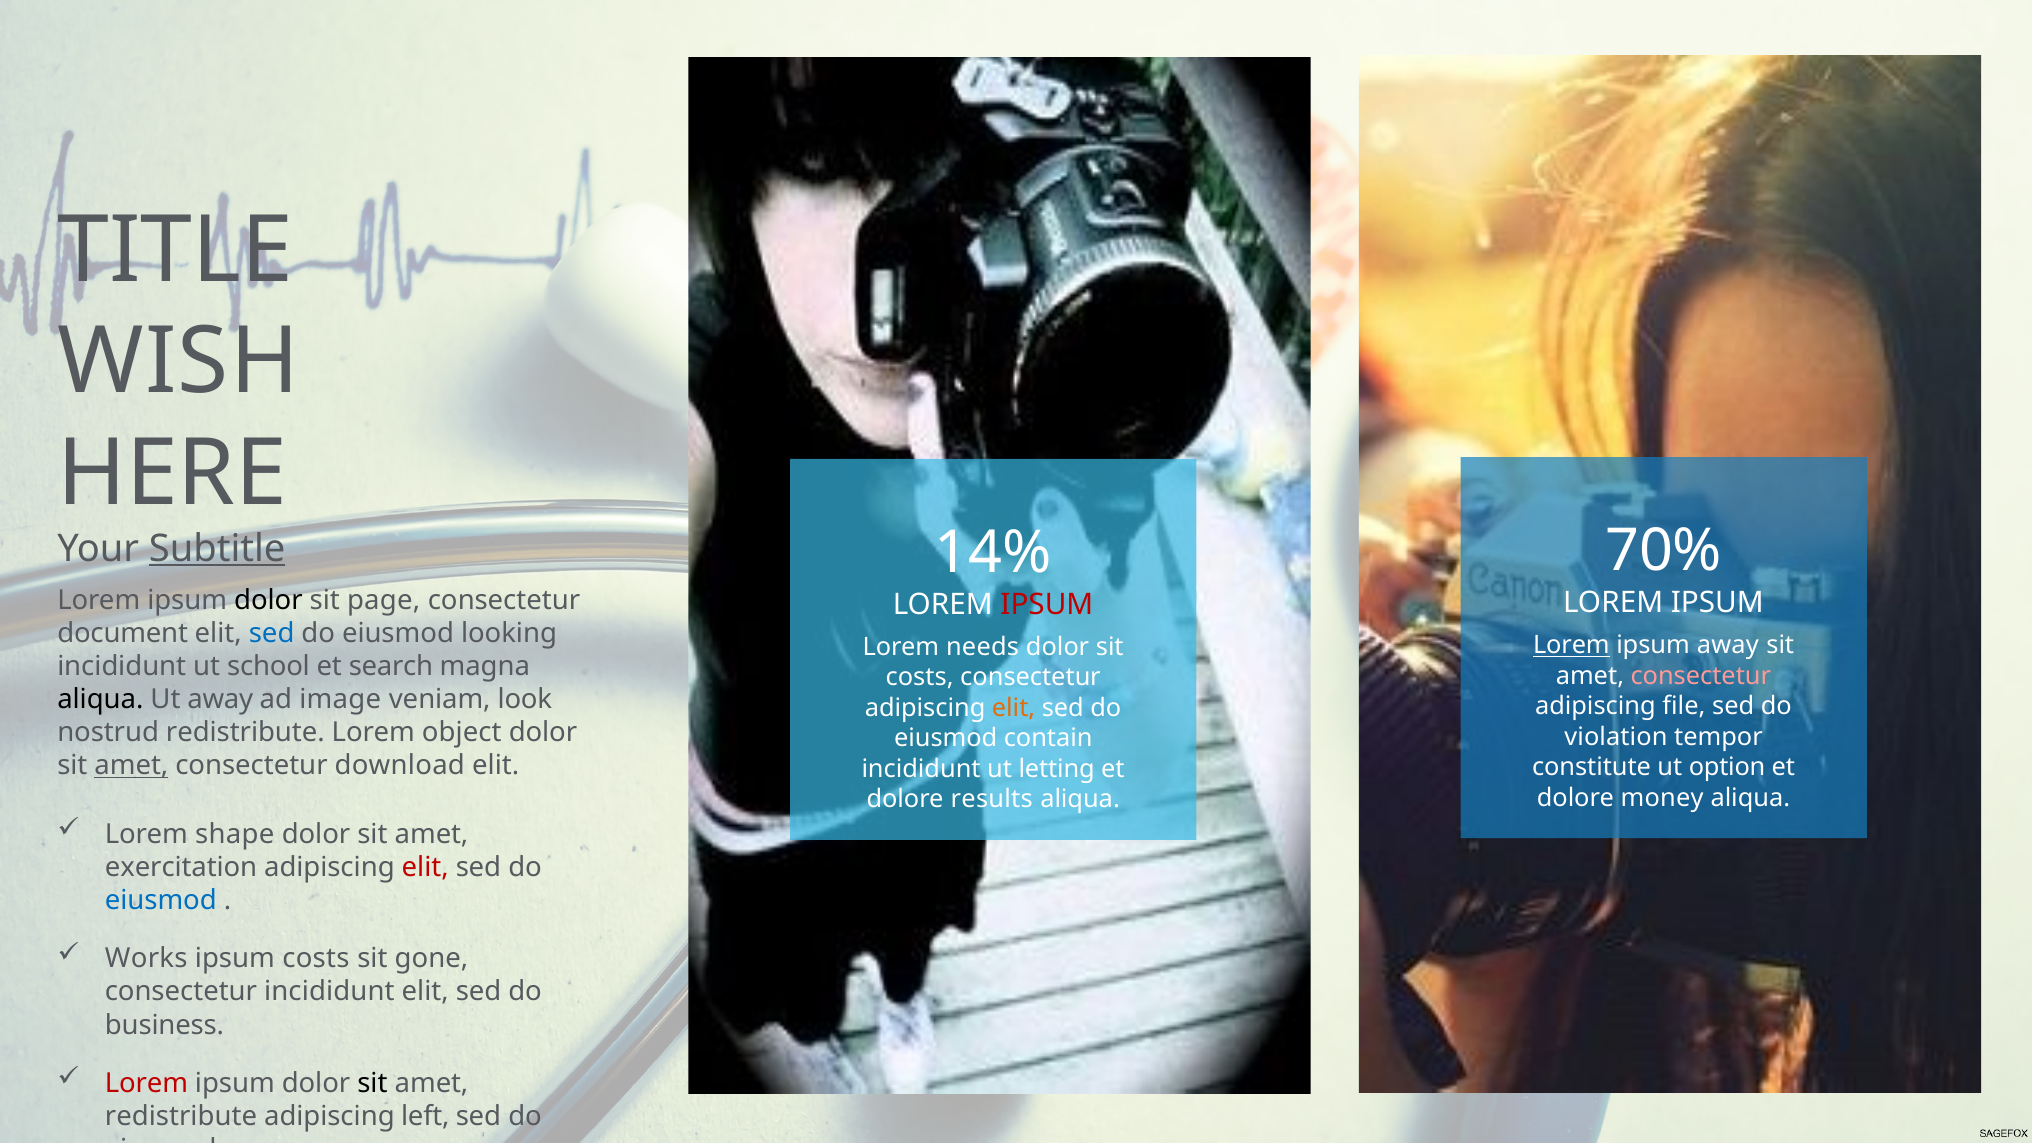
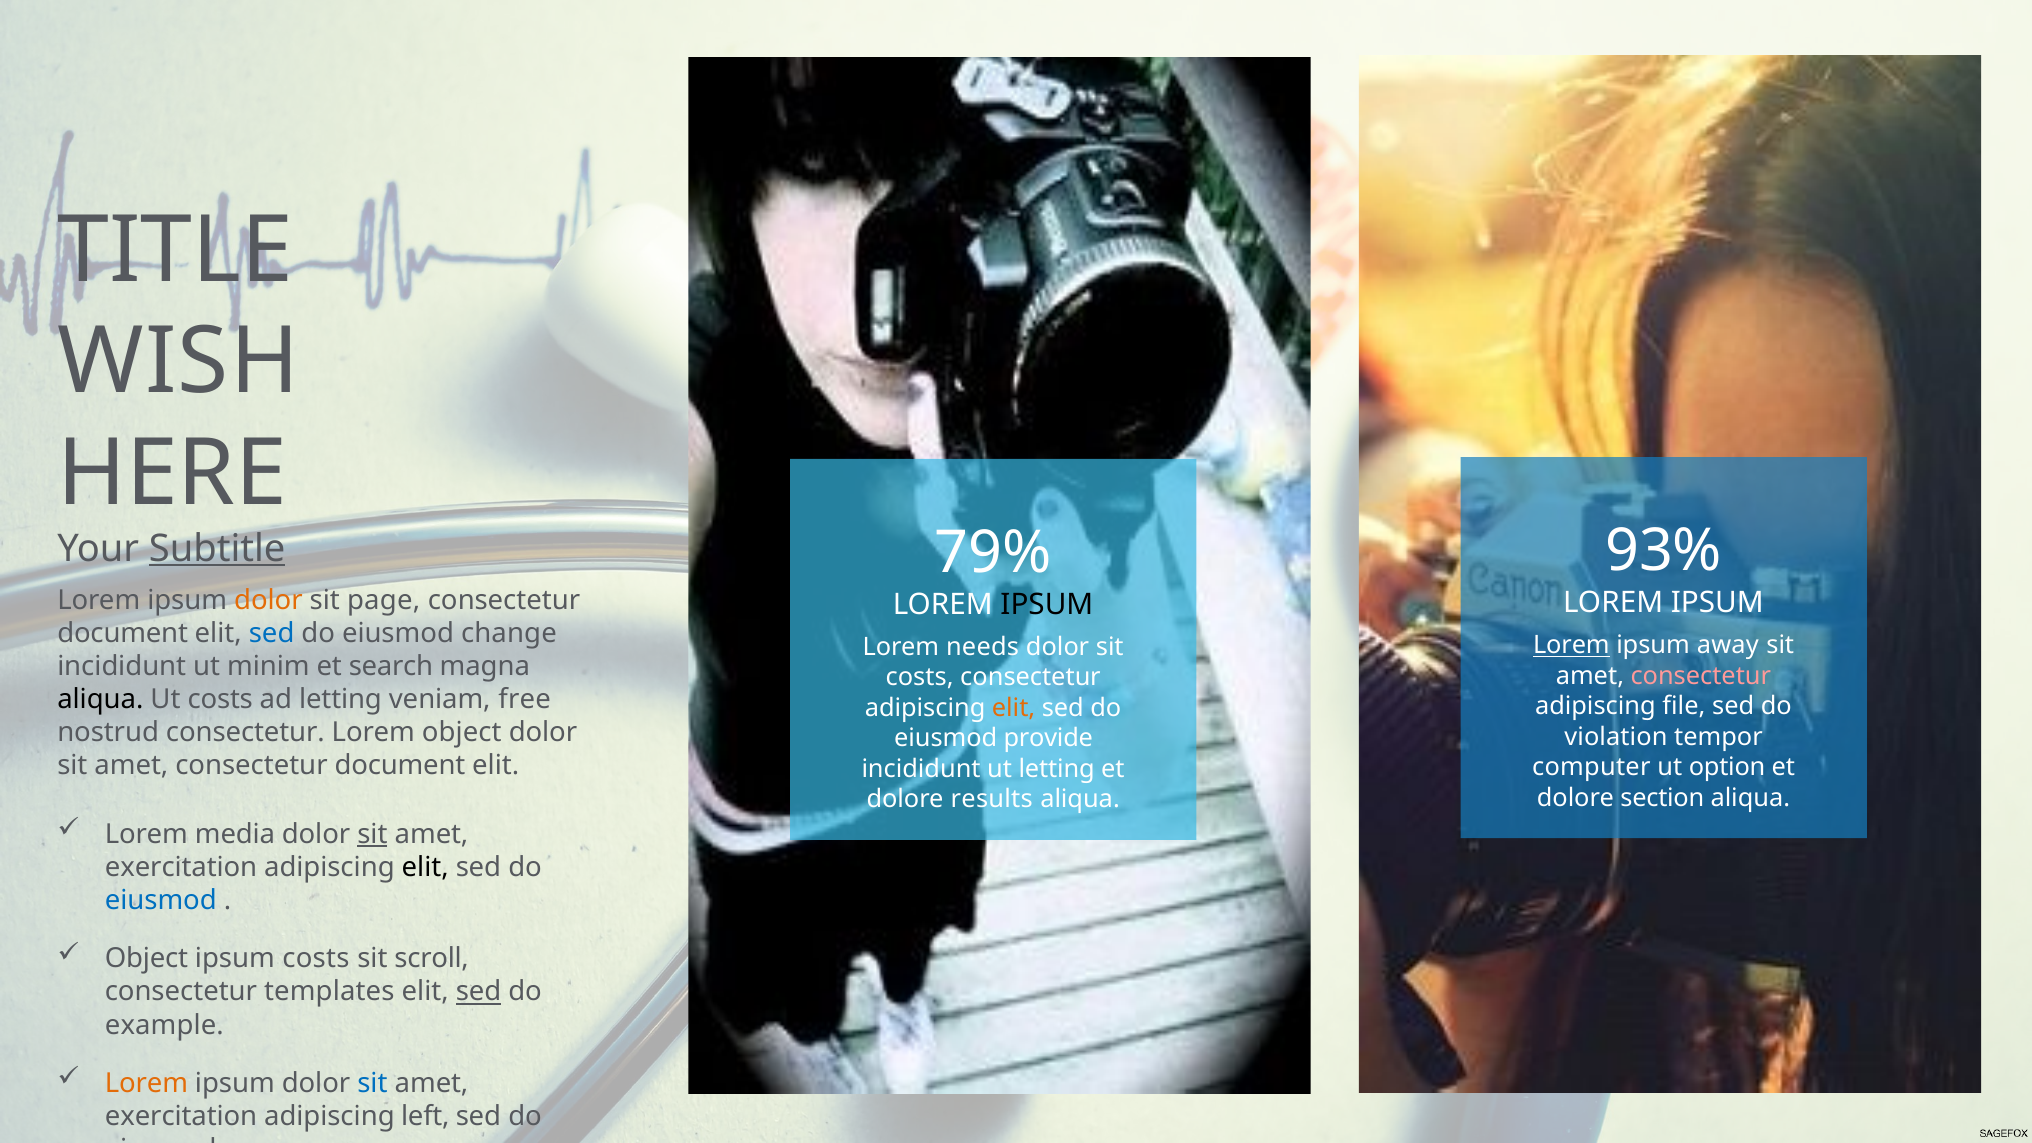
70%: 70% -> 93% (1664, 551)
14%: 14% -> 79% (993, 553)
dolor colour: black -> orange (268, 600)
IPSUM colour: red -> black (1047, 604)
looking: looking -> change (509, 633)
school: school -> minim (268, 666)
Ut away: away -> costs (220, 699)
ad image: image -> letting (340, 699)
look: look -> free (525, 699)
nostrud redistribute: redistribute -> consectetur (245, 733)
contain: contain -> provide (1048, 739)
amet underline: present -> none (131, 766)
download: download -> document (400, 766)
constitute: constitute -> computer (1591, 767)
money: money -> section (1662, 798)
shape: shape -> media (235, 834)
sit underline: none -> present (372, 834)
elit colour: red -> black (425, 867)
Works: Works -> Object (147, 959)
gone: gone -> scroll (432, 959)
consectetur incididunt: incididunt -> templates (329, 992)
sed underline: none -> present (479, 992)
business: business -> example (164, 1025)
Lorem colour: red -> orange (147, 1083)
sit colour: black -> blue (372, 1083)
redistribute: redistribute -> exercitation (181, 1117)
